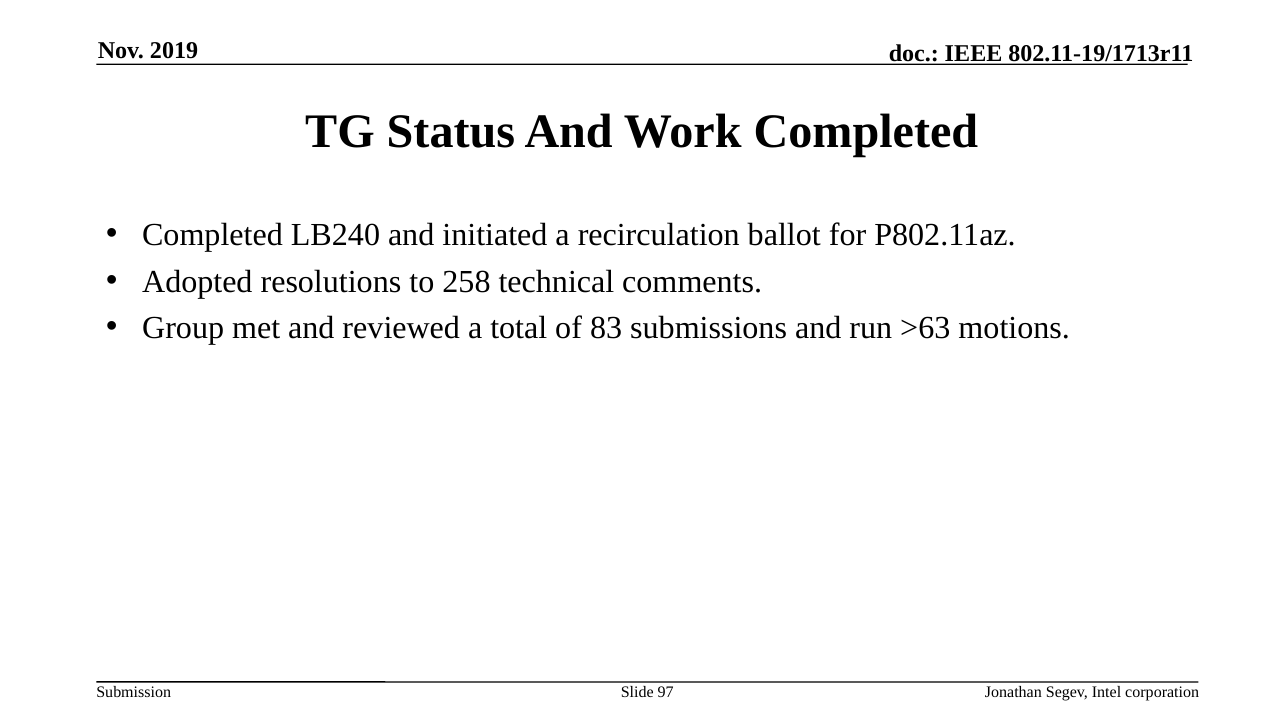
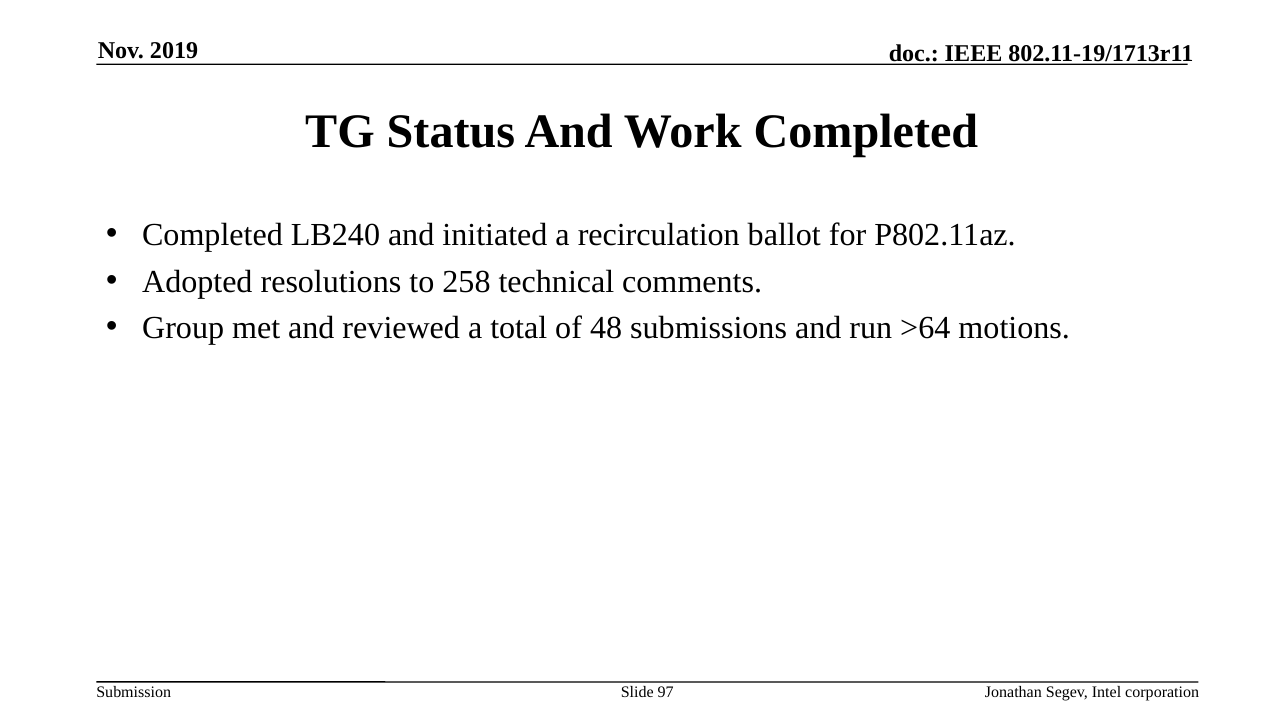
83: 83 -> 48 (606, 328)
>63: >63 -> >64 (925, 328)
